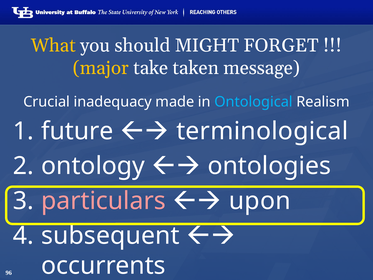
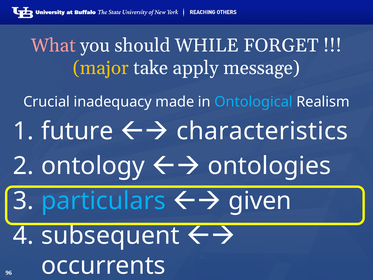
What colour: yellow -> pink (53, 45)
MIGHT: MIGHT -> WHILE (207, 45)
taken: taken -> apply (196, 68)
terminological: terminological -> characteristics (262, 131)
particulars colour: pink -> light blue (103, 201)
upon: upon -> given (260, 201)
